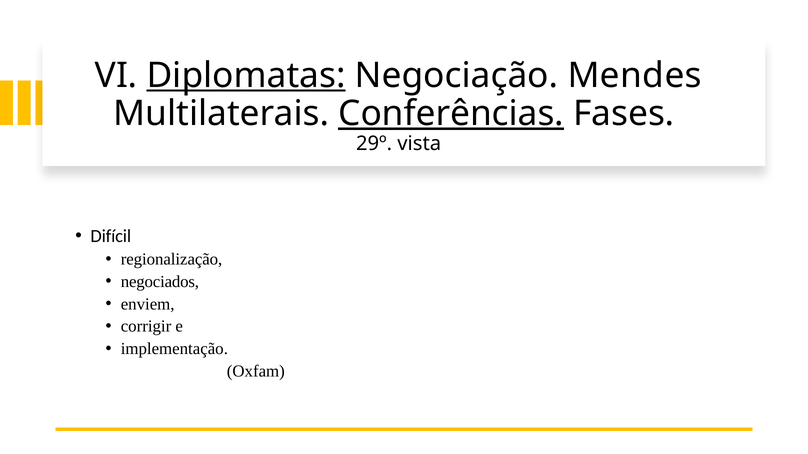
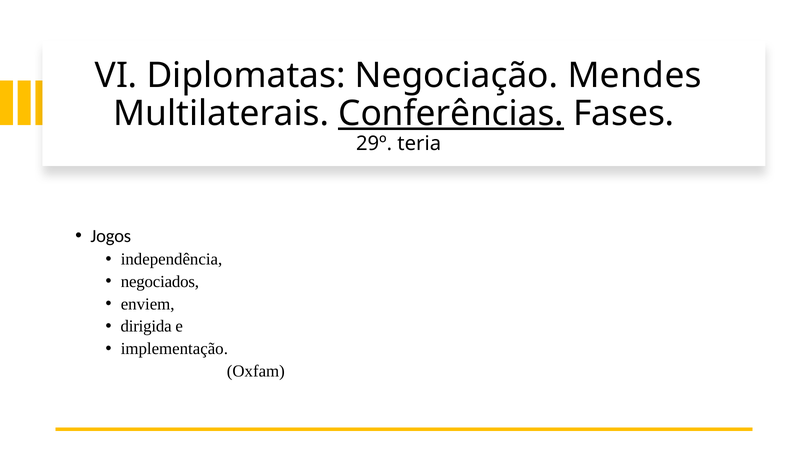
Diplomatas underline: present -> none (246, 76)
vista: vista -> teria (419, 144)
Difícil: Difícil -> Jogos (111, 236)
regionalização: regionalização -> independência (172, 260)
corrigir: corrigir -> dirigida (146, 327)
